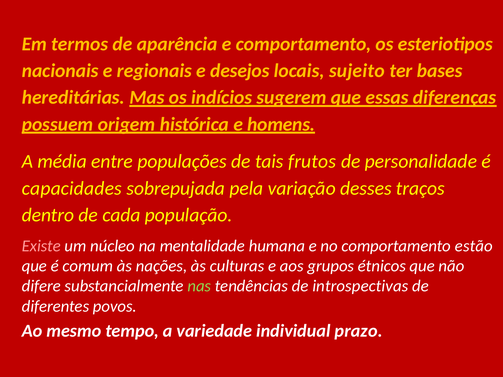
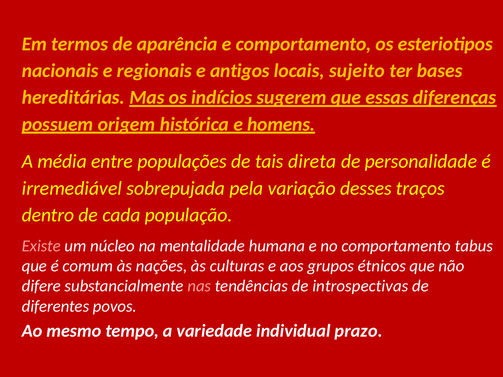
desejos: desejos -> antigos (240, 71)
frutos: frutos -> direta (312, 162)
capacidades: capacidades -> irremediável (72, 188)
estão: estão -> tabus (474, 246)
nas colour: light green -> pink (199, 286)
